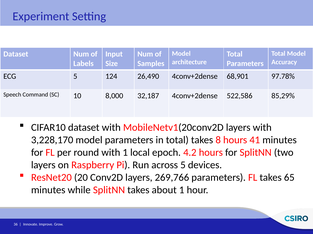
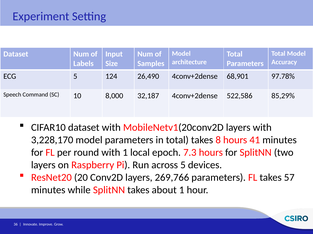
4.2: 4.2 -> 7.3 (190, 153)
65: 65 -> 57 (289, 178)
